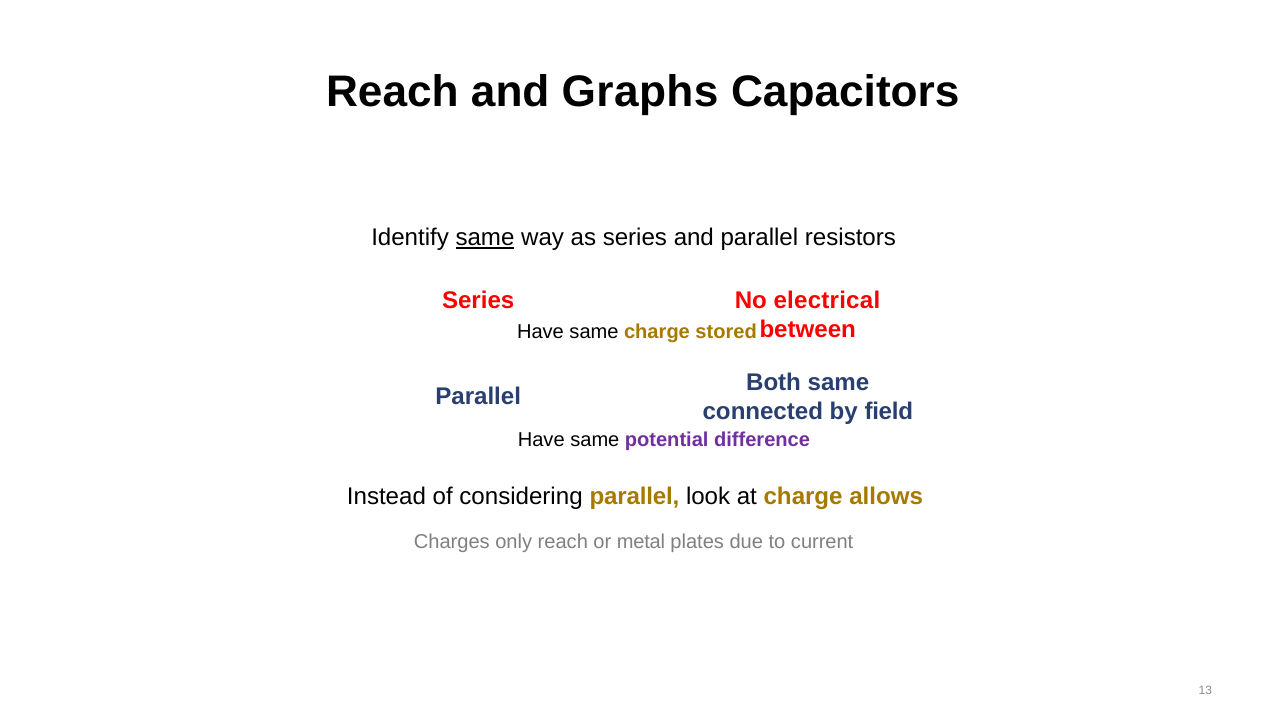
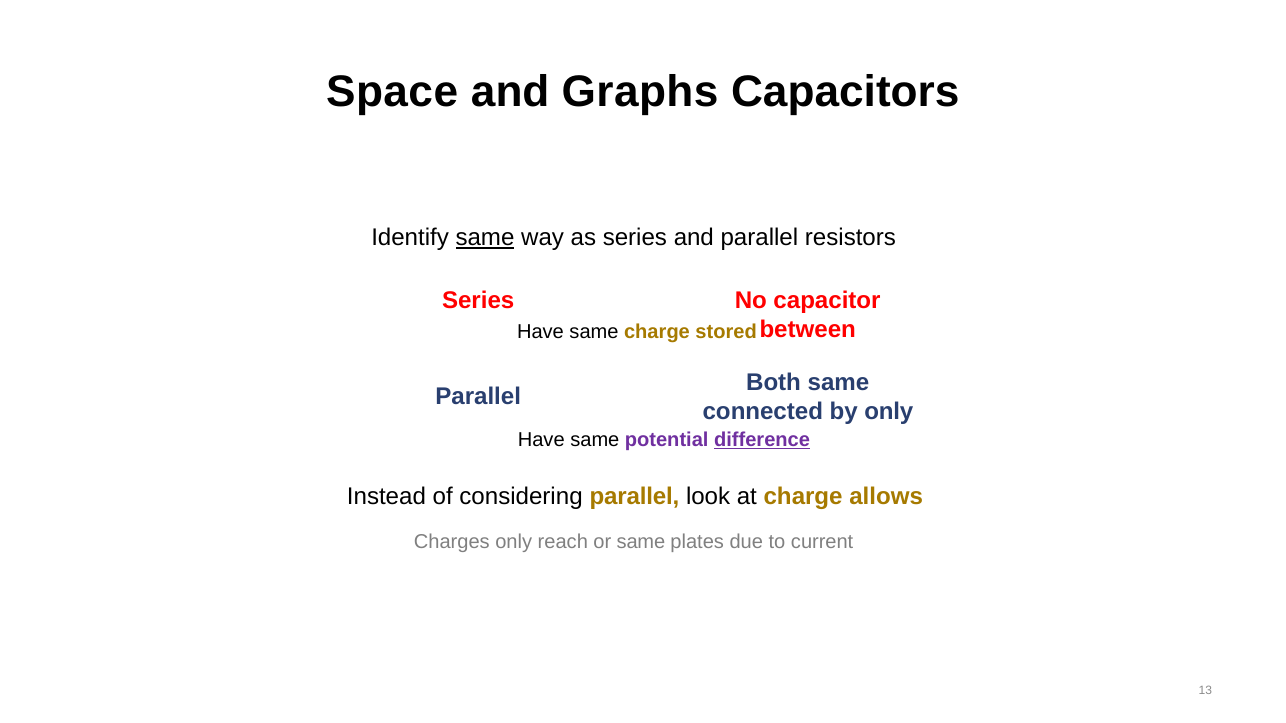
Reach: Reach -> Space (392, 92)
electrical: electrical -> capacitor (827, 301)
by field: field -> only (889, 411)
difference underline: none -> present (762, 440)
or metal: metal -> same (641, 543)
